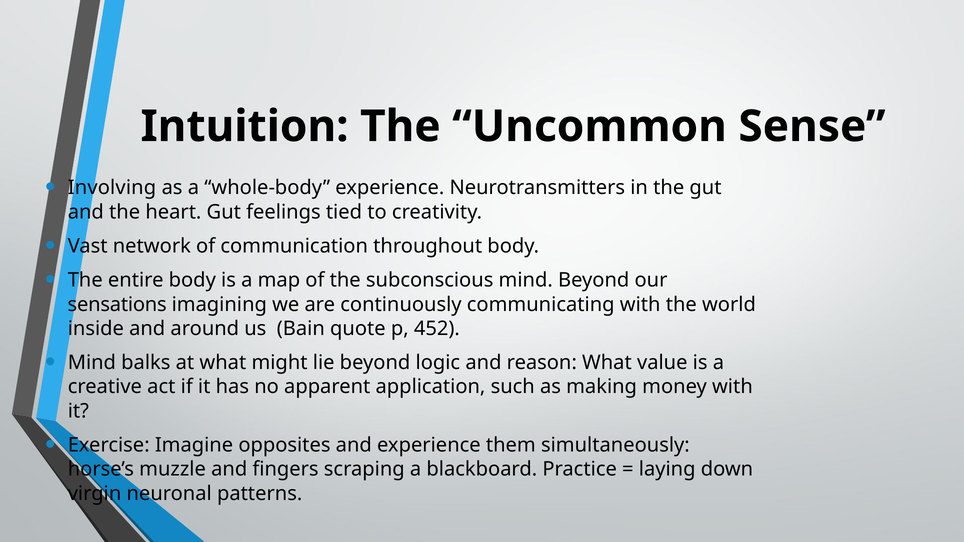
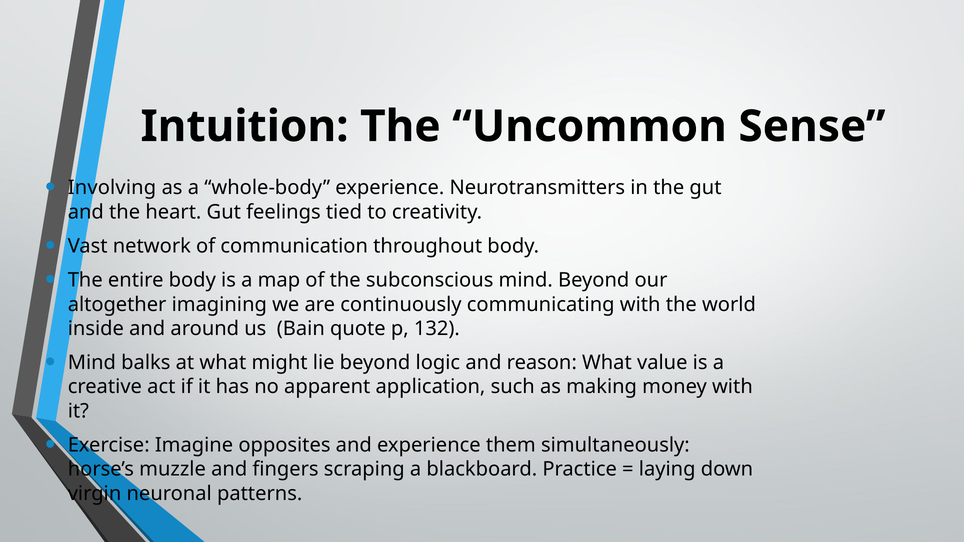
sensations: sensations -> altogether (117, 305)
452: 452 -> 132 (437, 329)
